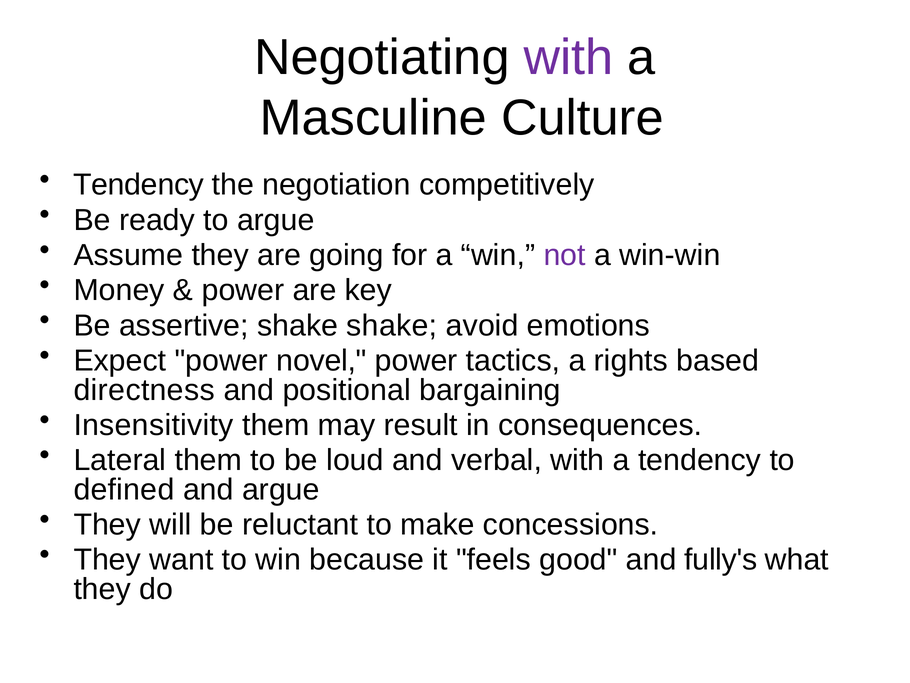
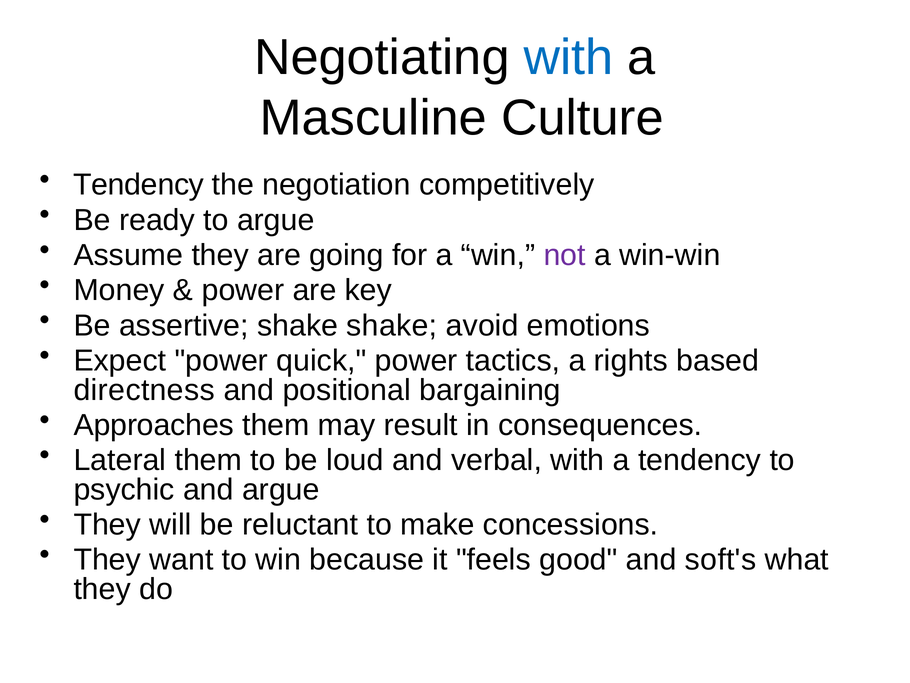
with colour: purple -> blue (569, 57)
novel: novel -> quick (321, 361)
Insensitivity: Insensitivity -> Approaches (154, 425)
defined: defined -> psychic (124, 489)
fully's: fully's -> soft's (721, 560)
